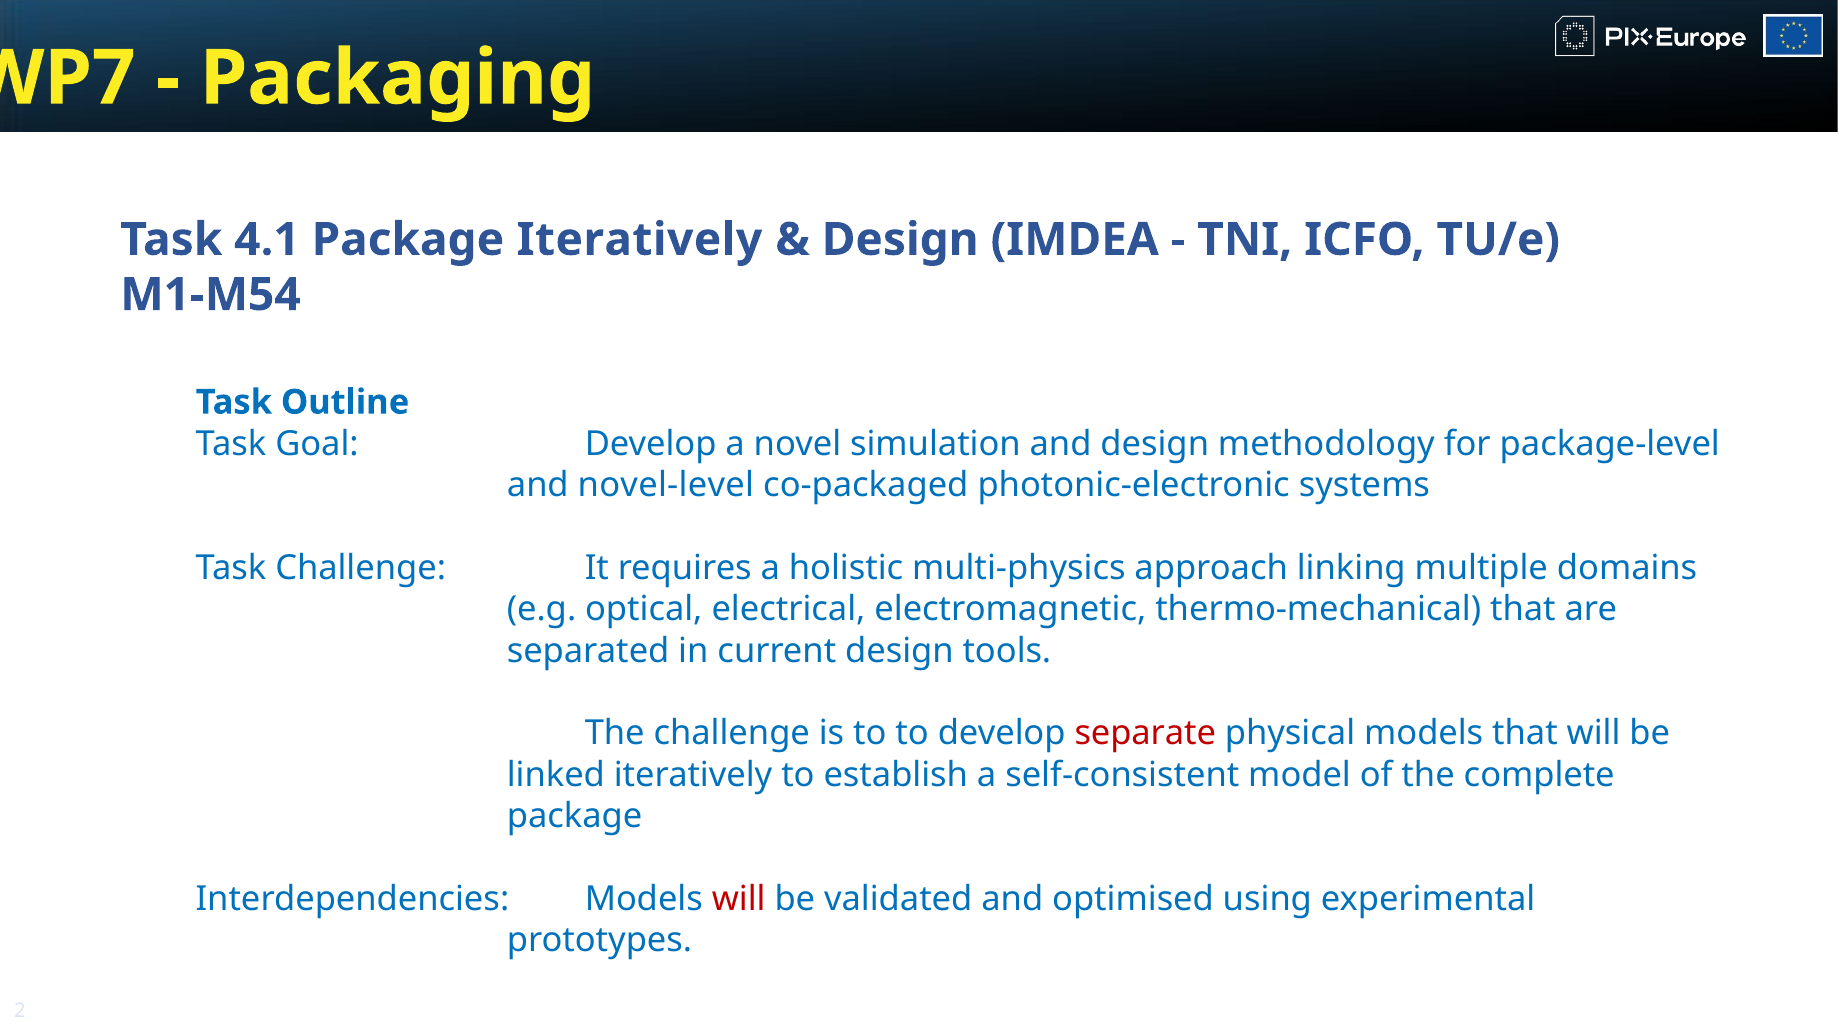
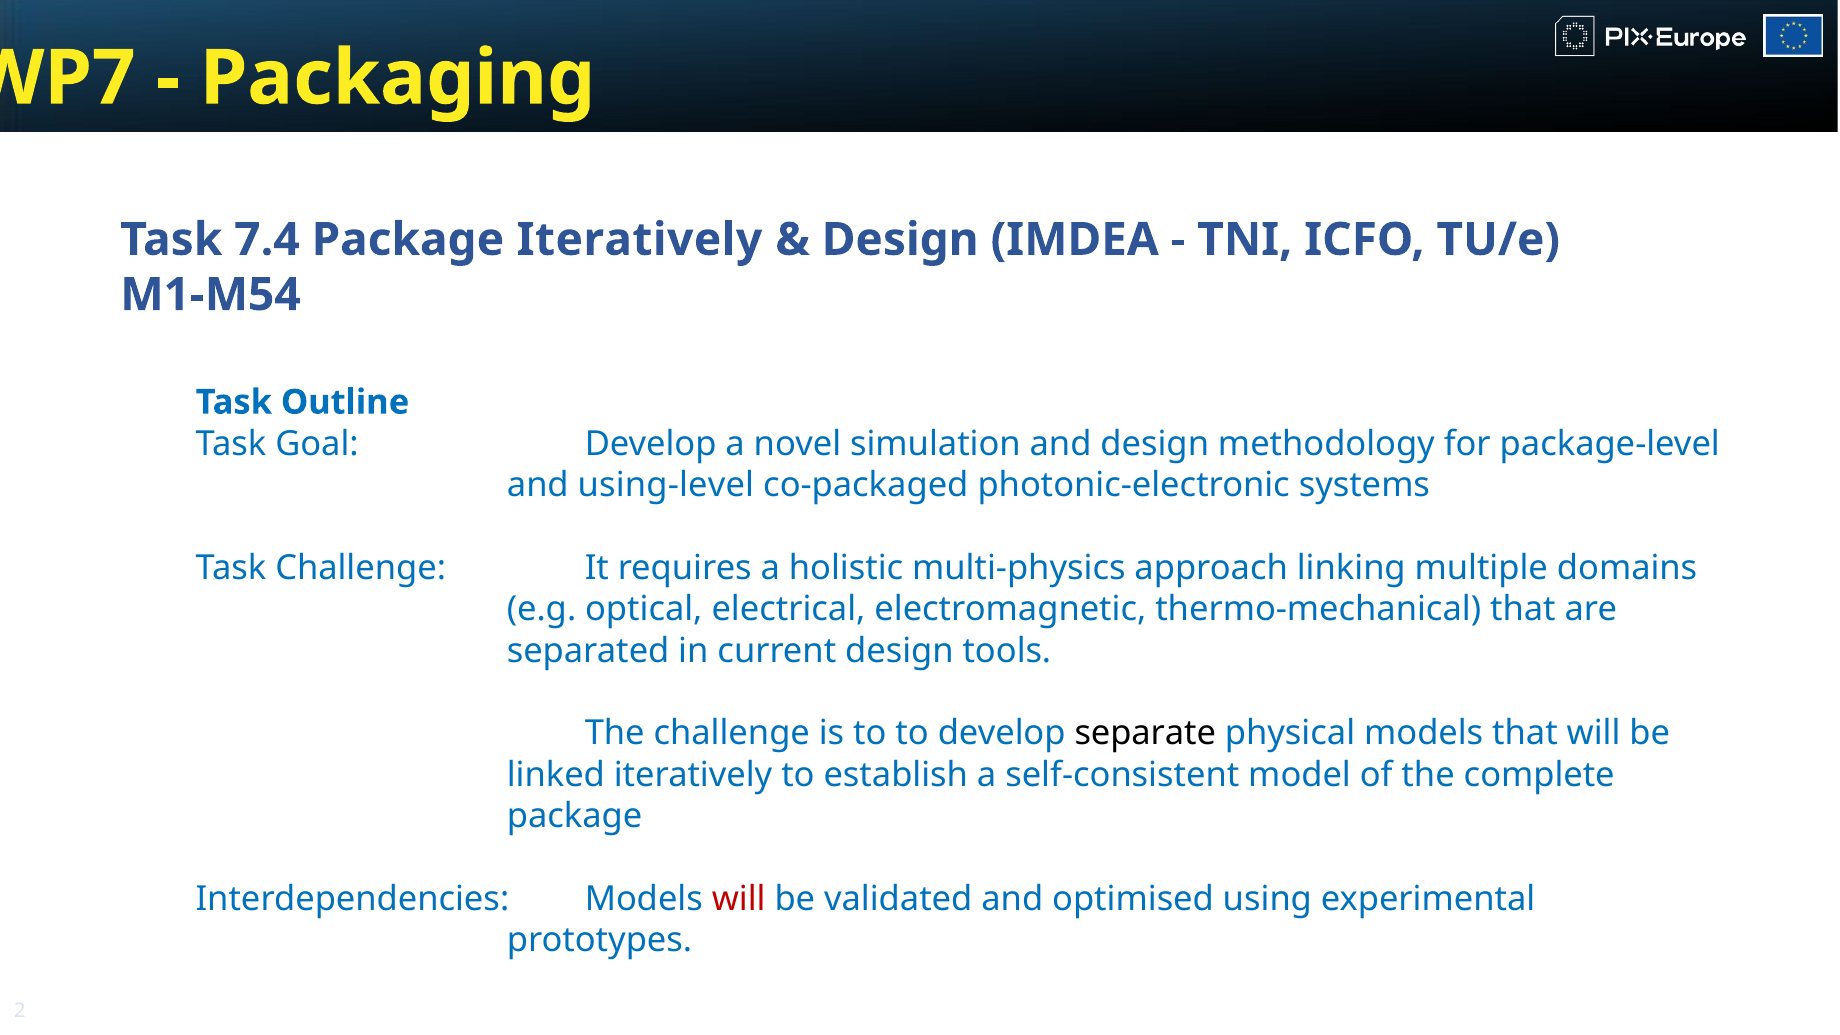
4.1: 4.1 -> 7.4 (267, 240)
novel-level: novel-level -> using-level (666, 485)
separate colour: red -> black (1145, 733)
